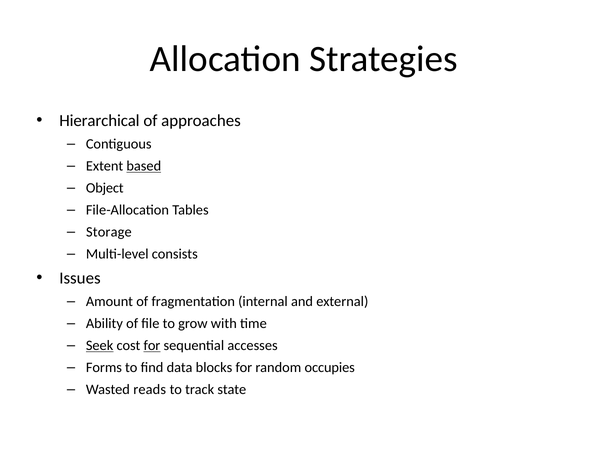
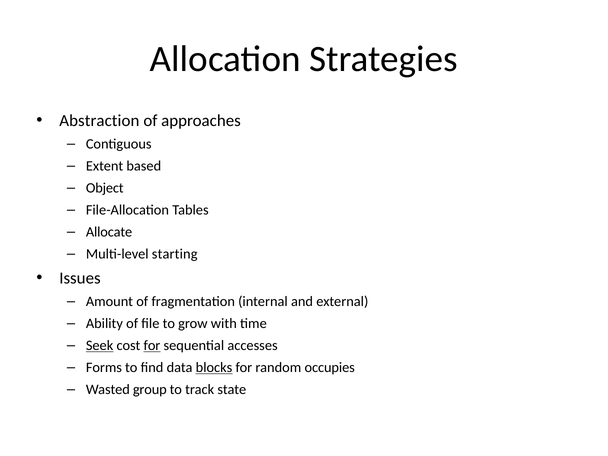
Hierarchical: Hierarchical -> Abstraction (99, 121)
based underline: present -> none (144, 166)
Storage: Storage -> Allocate (109, 232)
consists: consists -> starting (175, 254)
blocks underline: none -> present (214, 368)
reads: reads -> group (150, 390)
